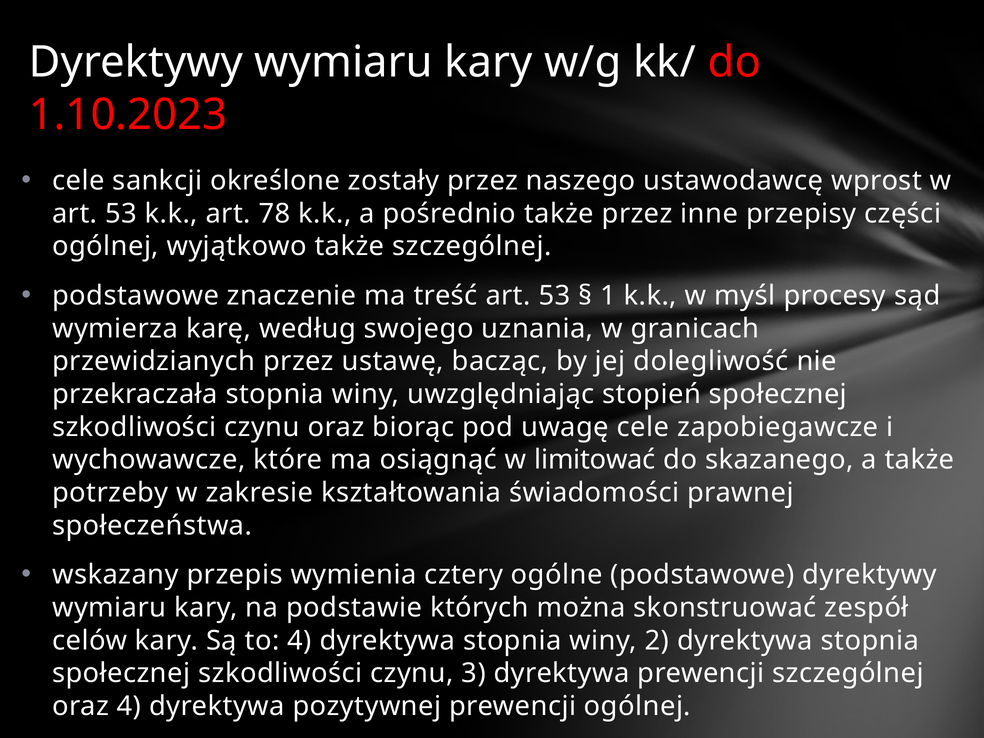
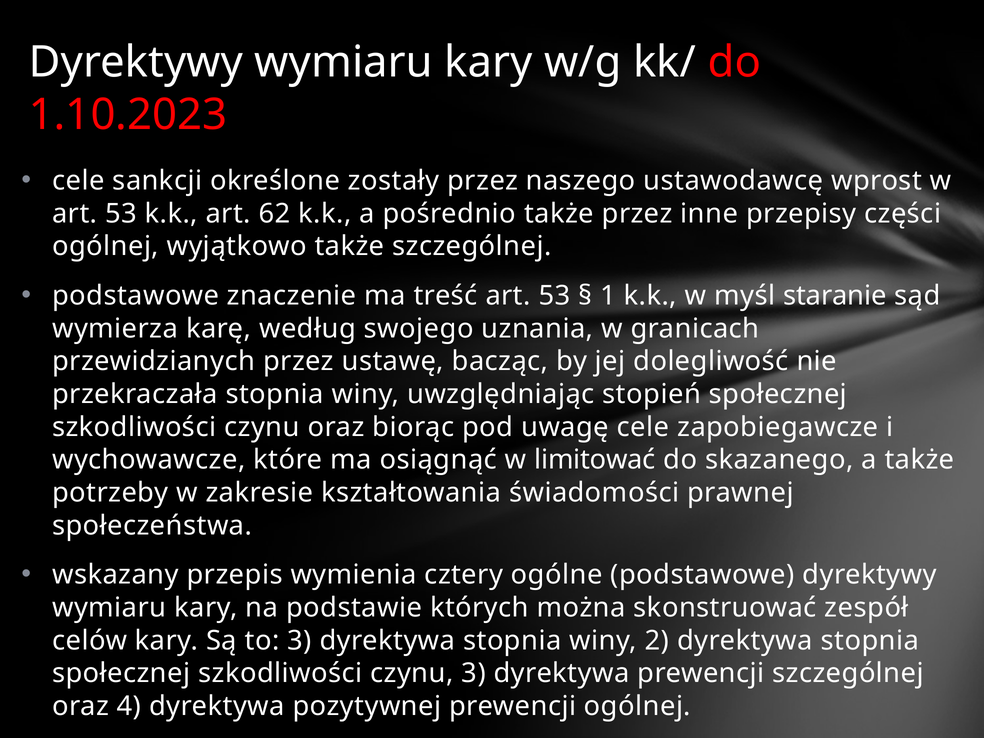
78: 78 -> 62 (274, 214)
procesy: procesy -> staranie (835, 296)
to 4: 4 -> 3 (299, 641)
